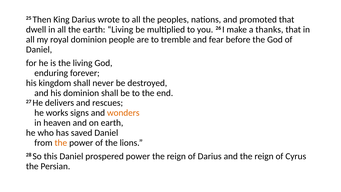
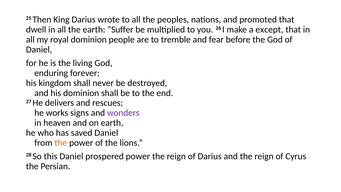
earth Living: Living -> Suffer (120, 30)
thanks: thanks -> except (269, 30)
wonders colour: orange -> purple (123, 113)
